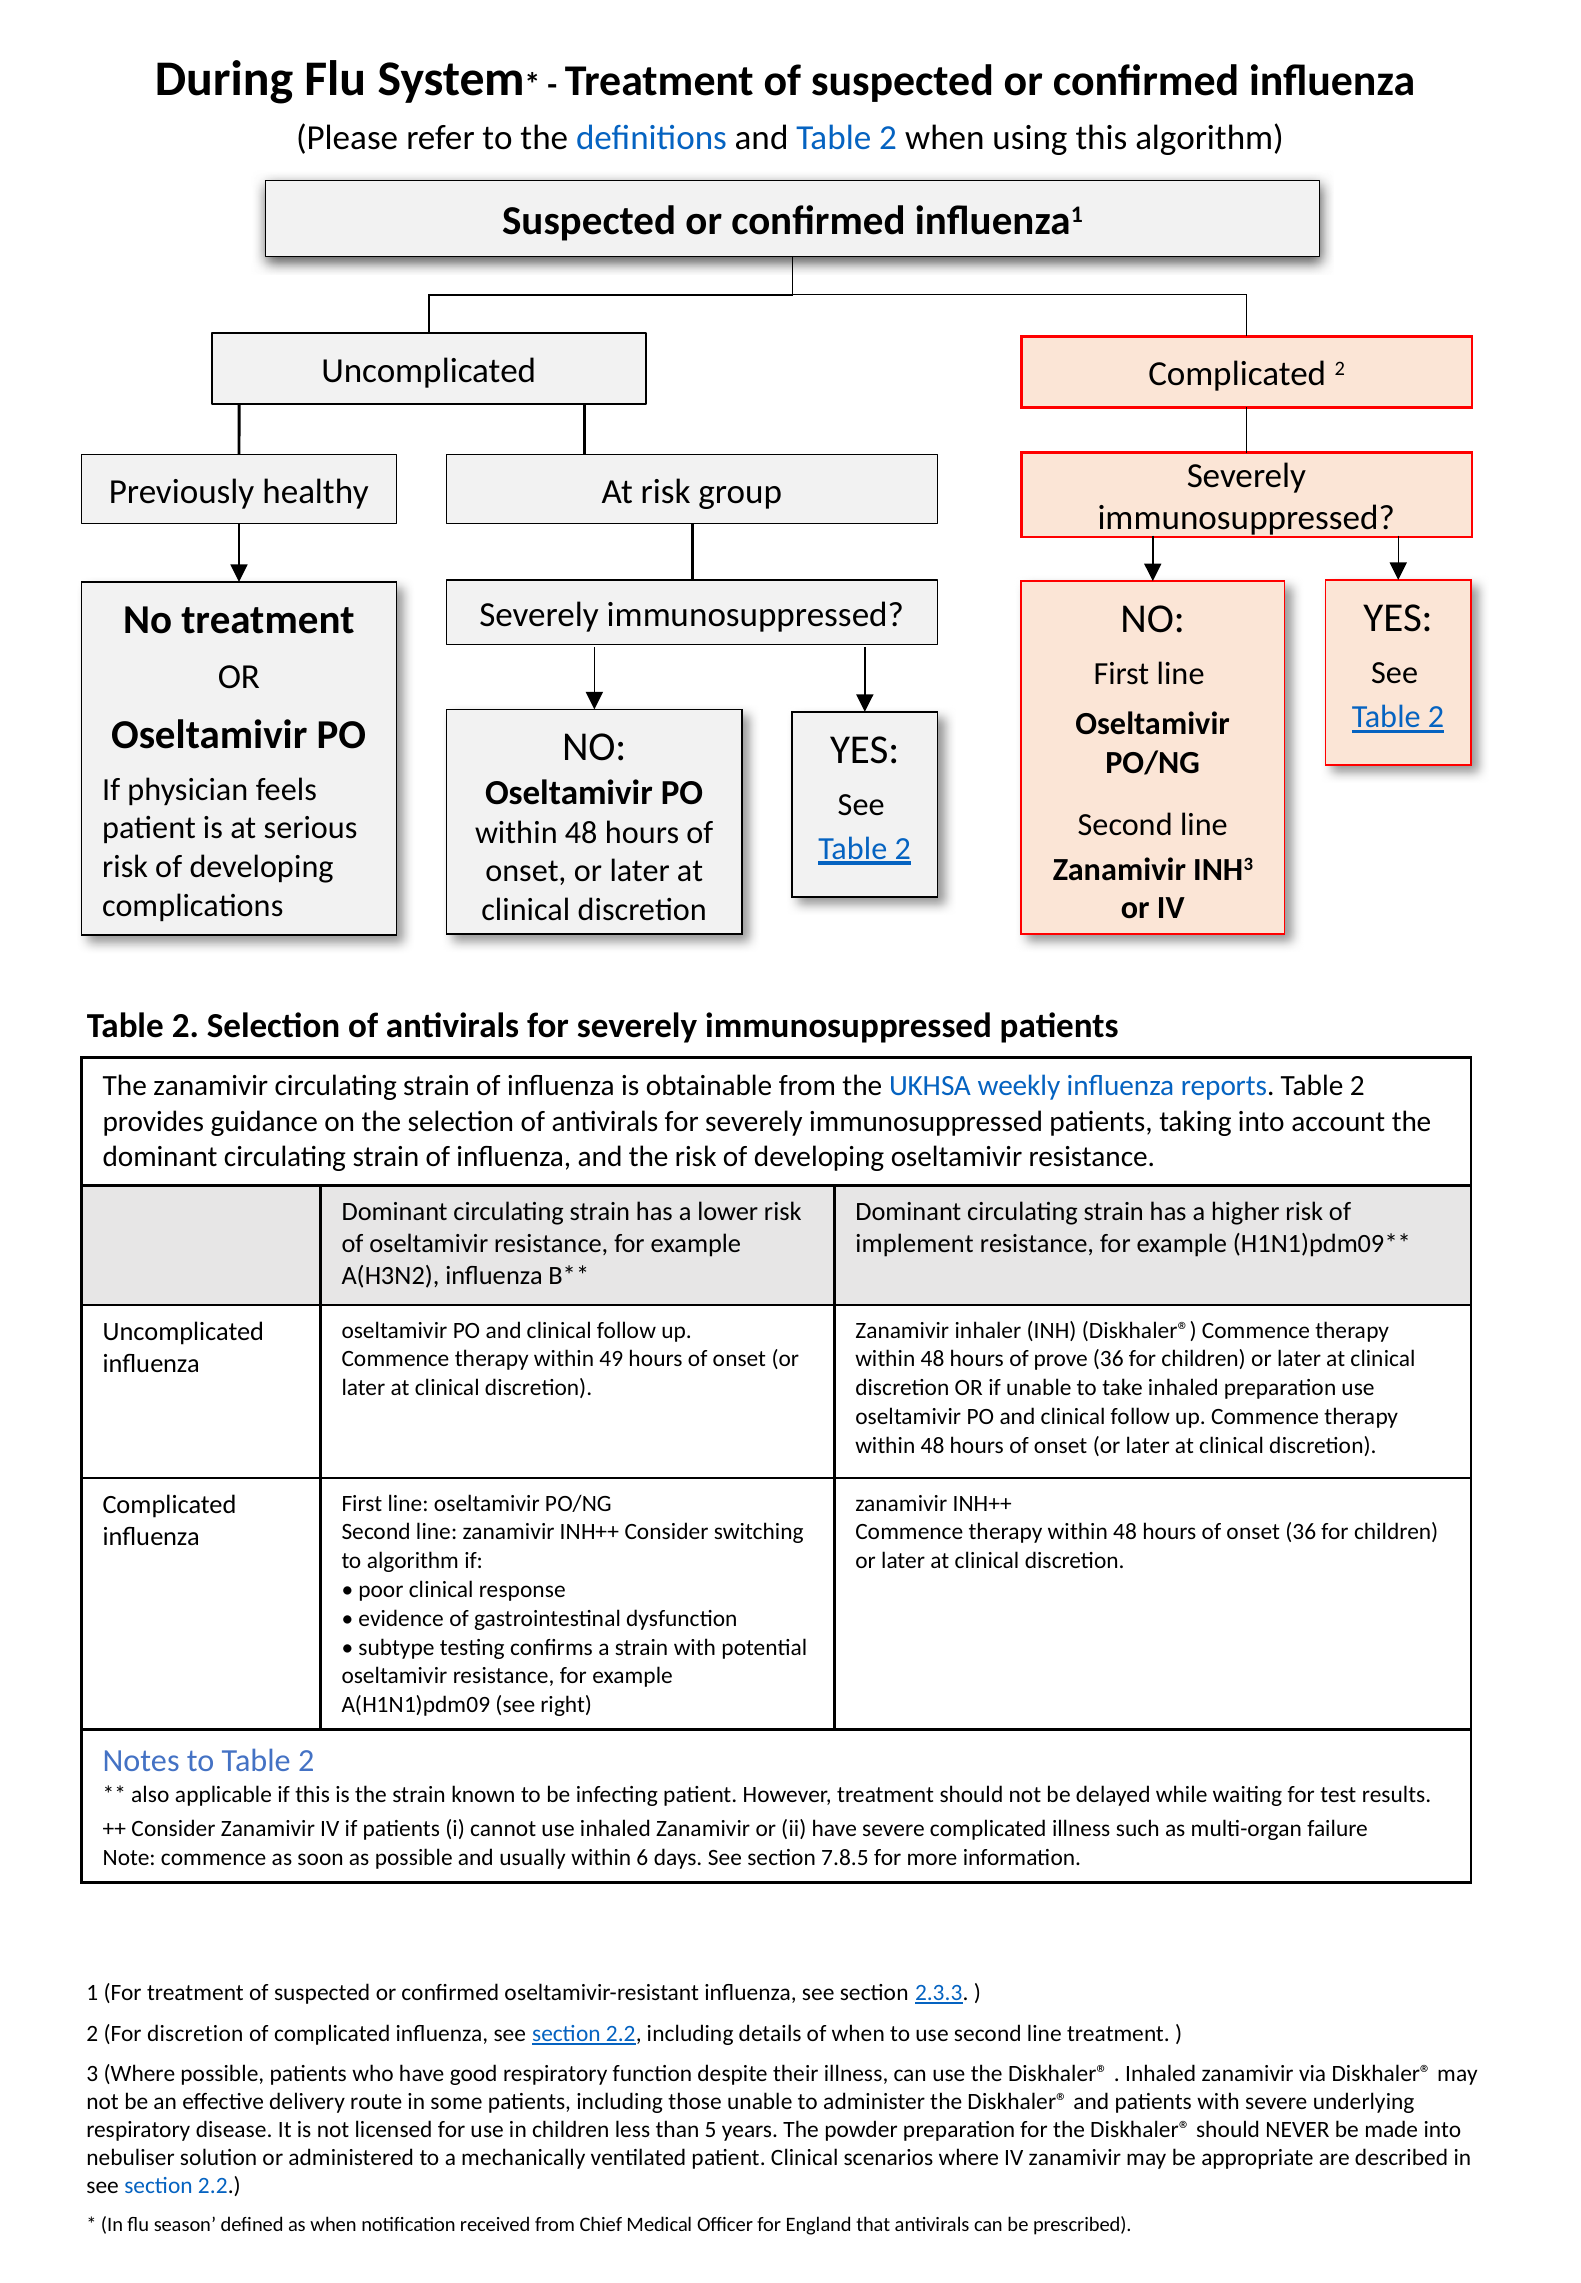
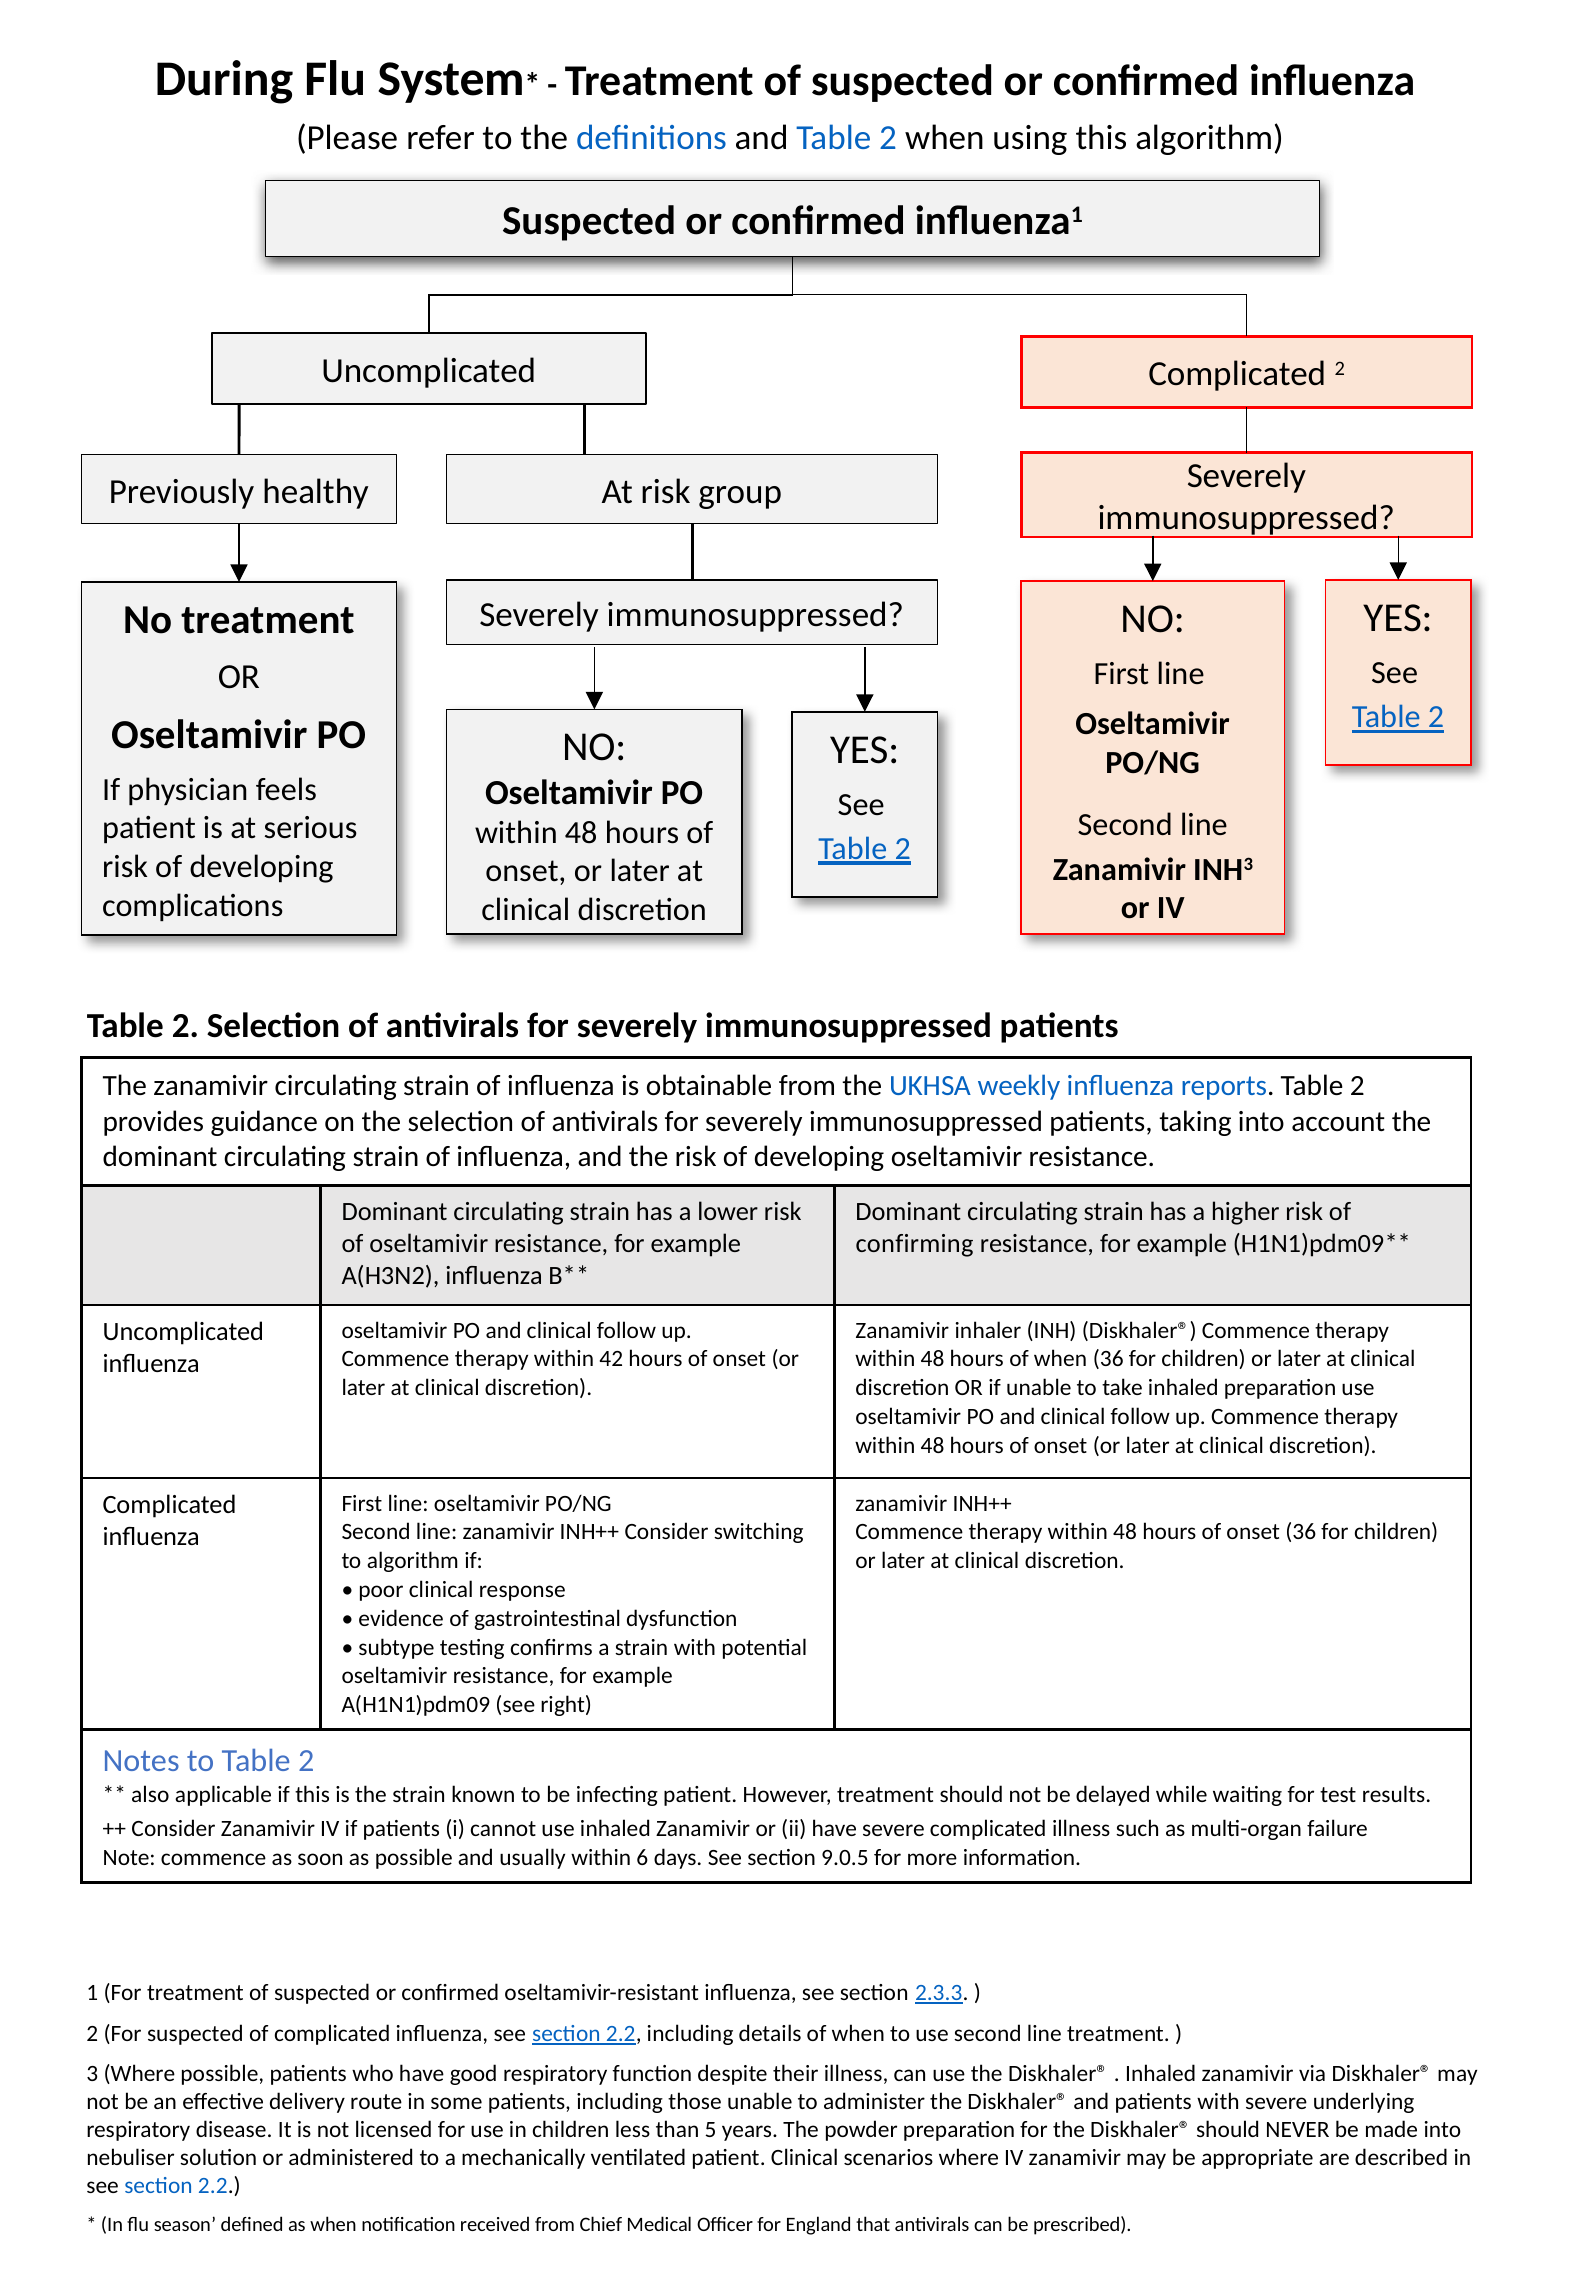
implement: implement -> confirming (915, 1245)
49: 49 -> 42 (611, 1360)
hours of prove: prove -> when (1061, 1360)
7.8.5: 7.8.5 -> 9.0.5 (845, 1859)
For discretion: discretion -> suspected (195, 2034)
